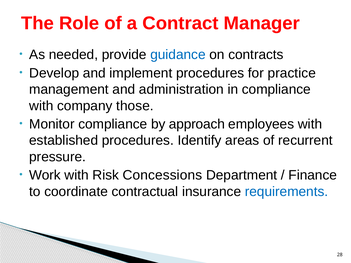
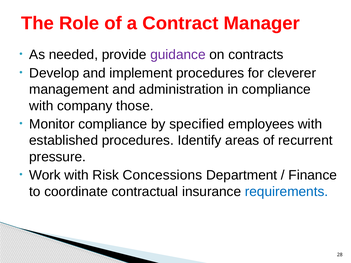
guidance colour: blue -> purple (178, 55)
practice: practice -> cleverer (292, 73)
approach: approach -> specified (197, 124)
